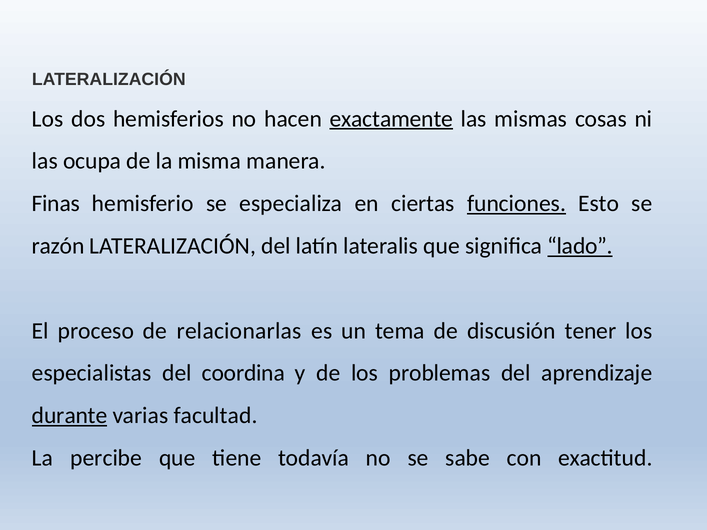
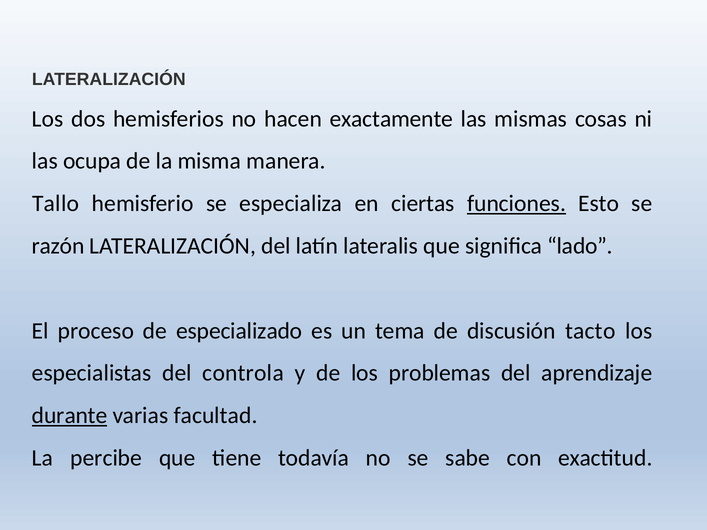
exactamente underline: present -> none (391, 119)
Finas: Finas -> Tallo (56, 204)
lado underline: present -> none (580, 246)
relacionarlas: relacionarlas -> especializado (239, 331)
tener: tener -> tacto (590, 331)
coordina: coordina -> controla (243, 373)
